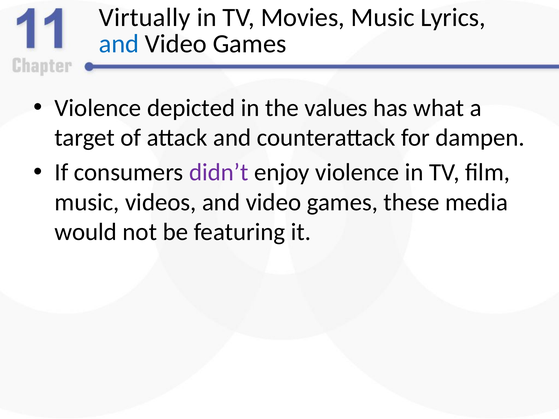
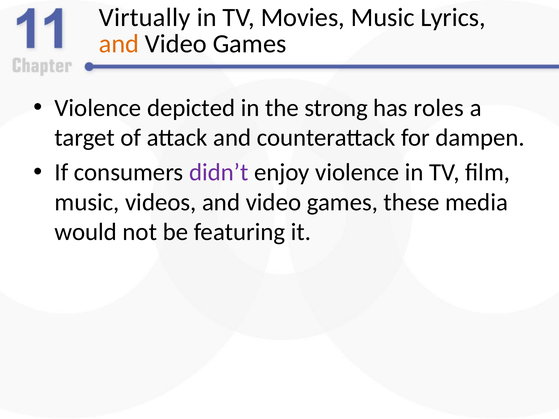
and colour: blue -> orange (119, 44)
values: values -> strong (336, 108)
what: what -> roles (439, 108)
